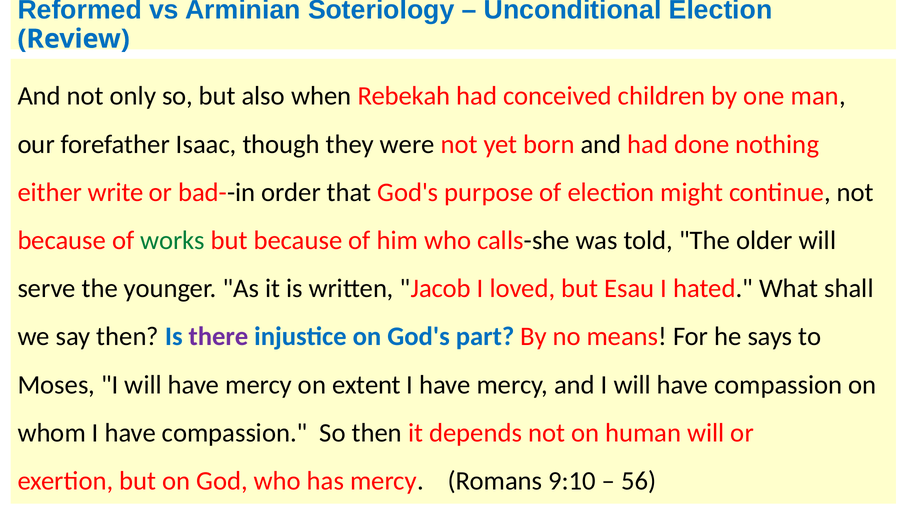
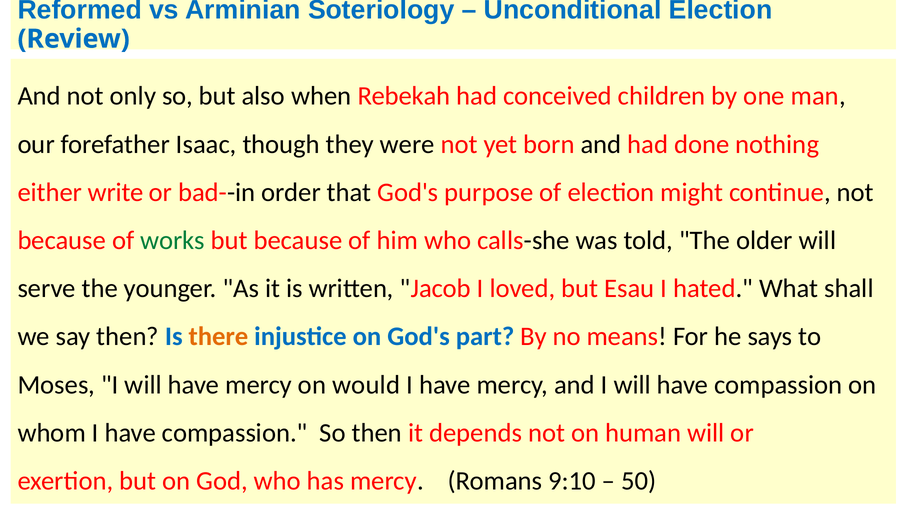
there colour: purple -> orange (218, 336)
extent: extent -> would (366, 384)
56: 56 -> 50 (639, 481)
